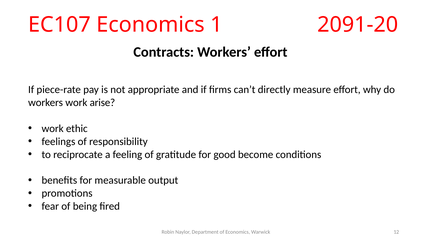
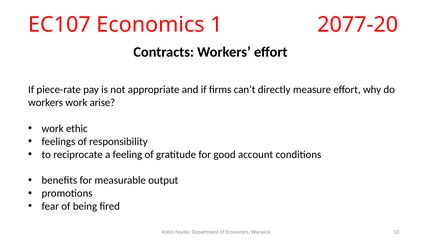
2091-20: 2091-20 -> 2077-20 (358, 25)
become: become -> account (256, 155)
